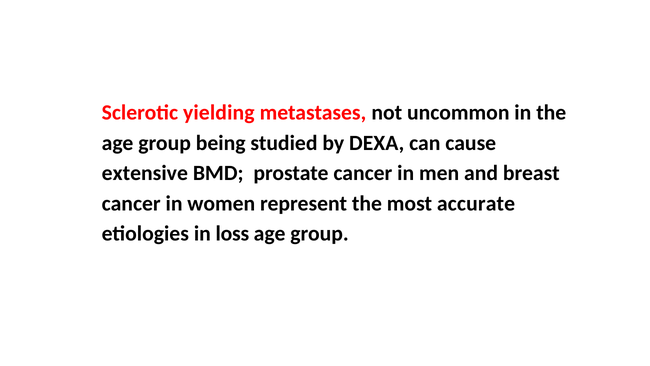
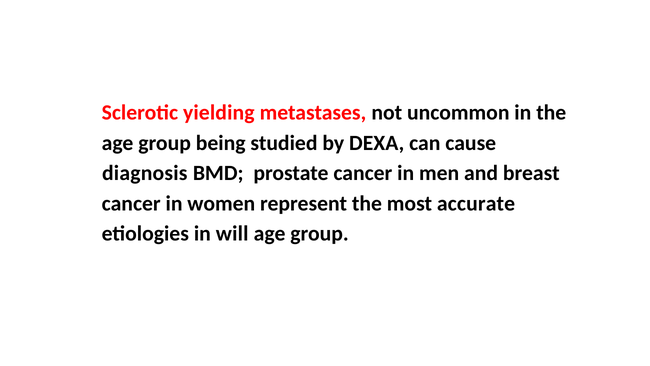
extensive: extensive -> diagnosis (145, 173)
loss: loss -> will (232, 233)
